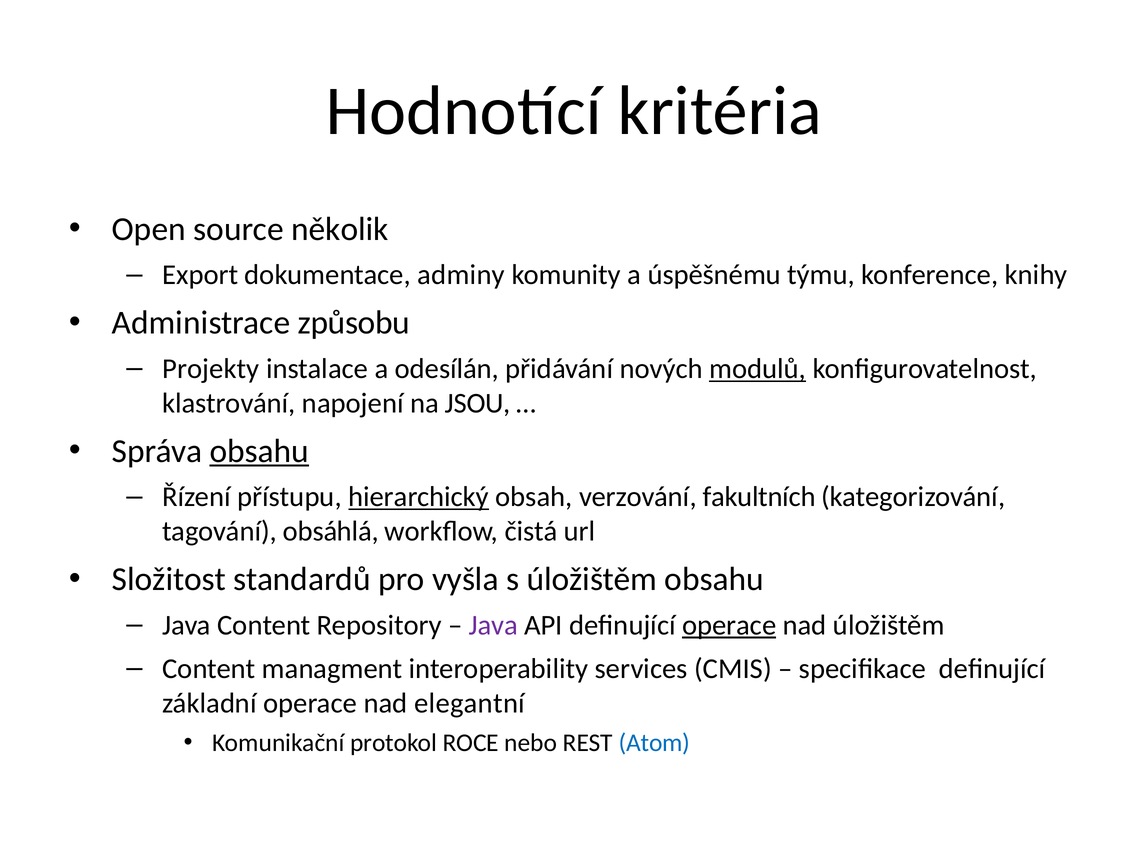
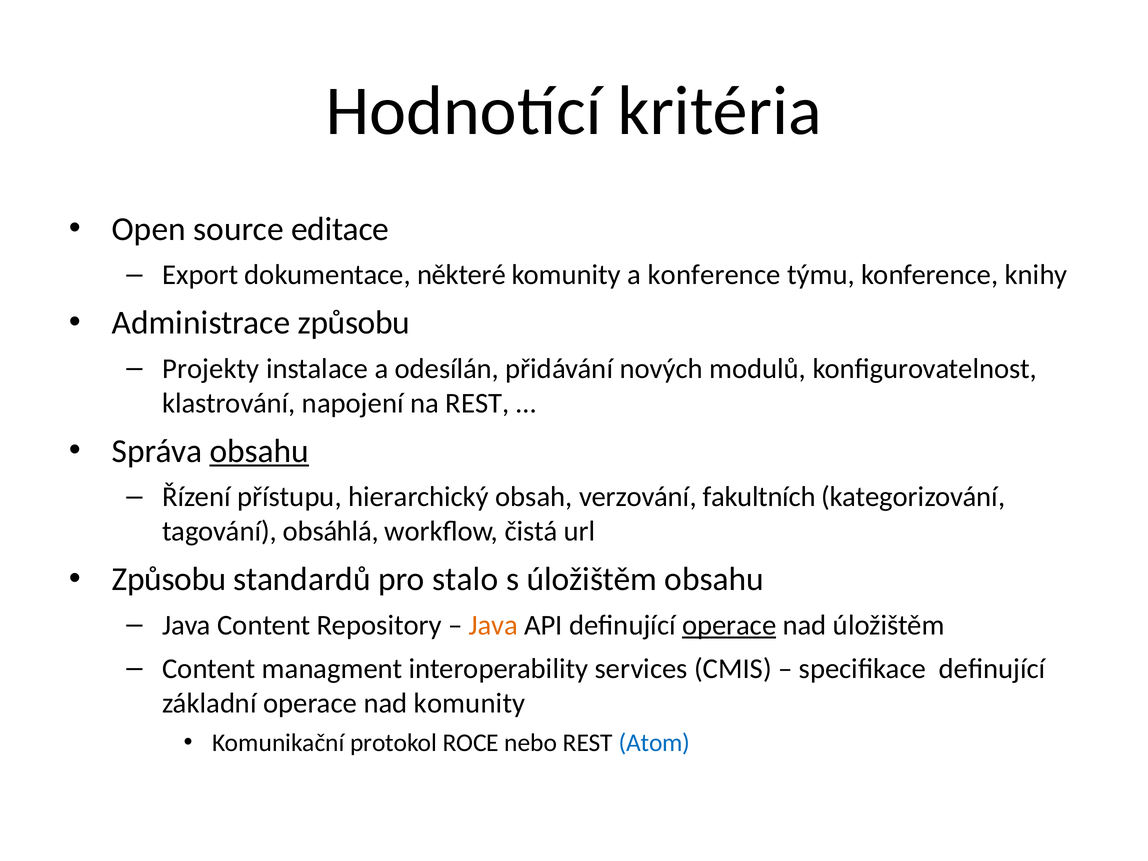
několik: několik -> editace (340, 229)
adminy: adminy -> některé (461, 275)
a úspěšnému: úspěšnému -> konference (714, 275)
modulů underline: present -> none (758, 369)
na JSOU: JSOU -> REST (478, 403)
hierarchický underline: present -> none (419, 497)
Složitost: Složitost -> Způsobu (169, 579)
vyšla: vyšla -> stalo (465, 579)
Java colour: purple -> orange (493, 625)
nad elegantní: elegantní -> komunity (470, 703)
